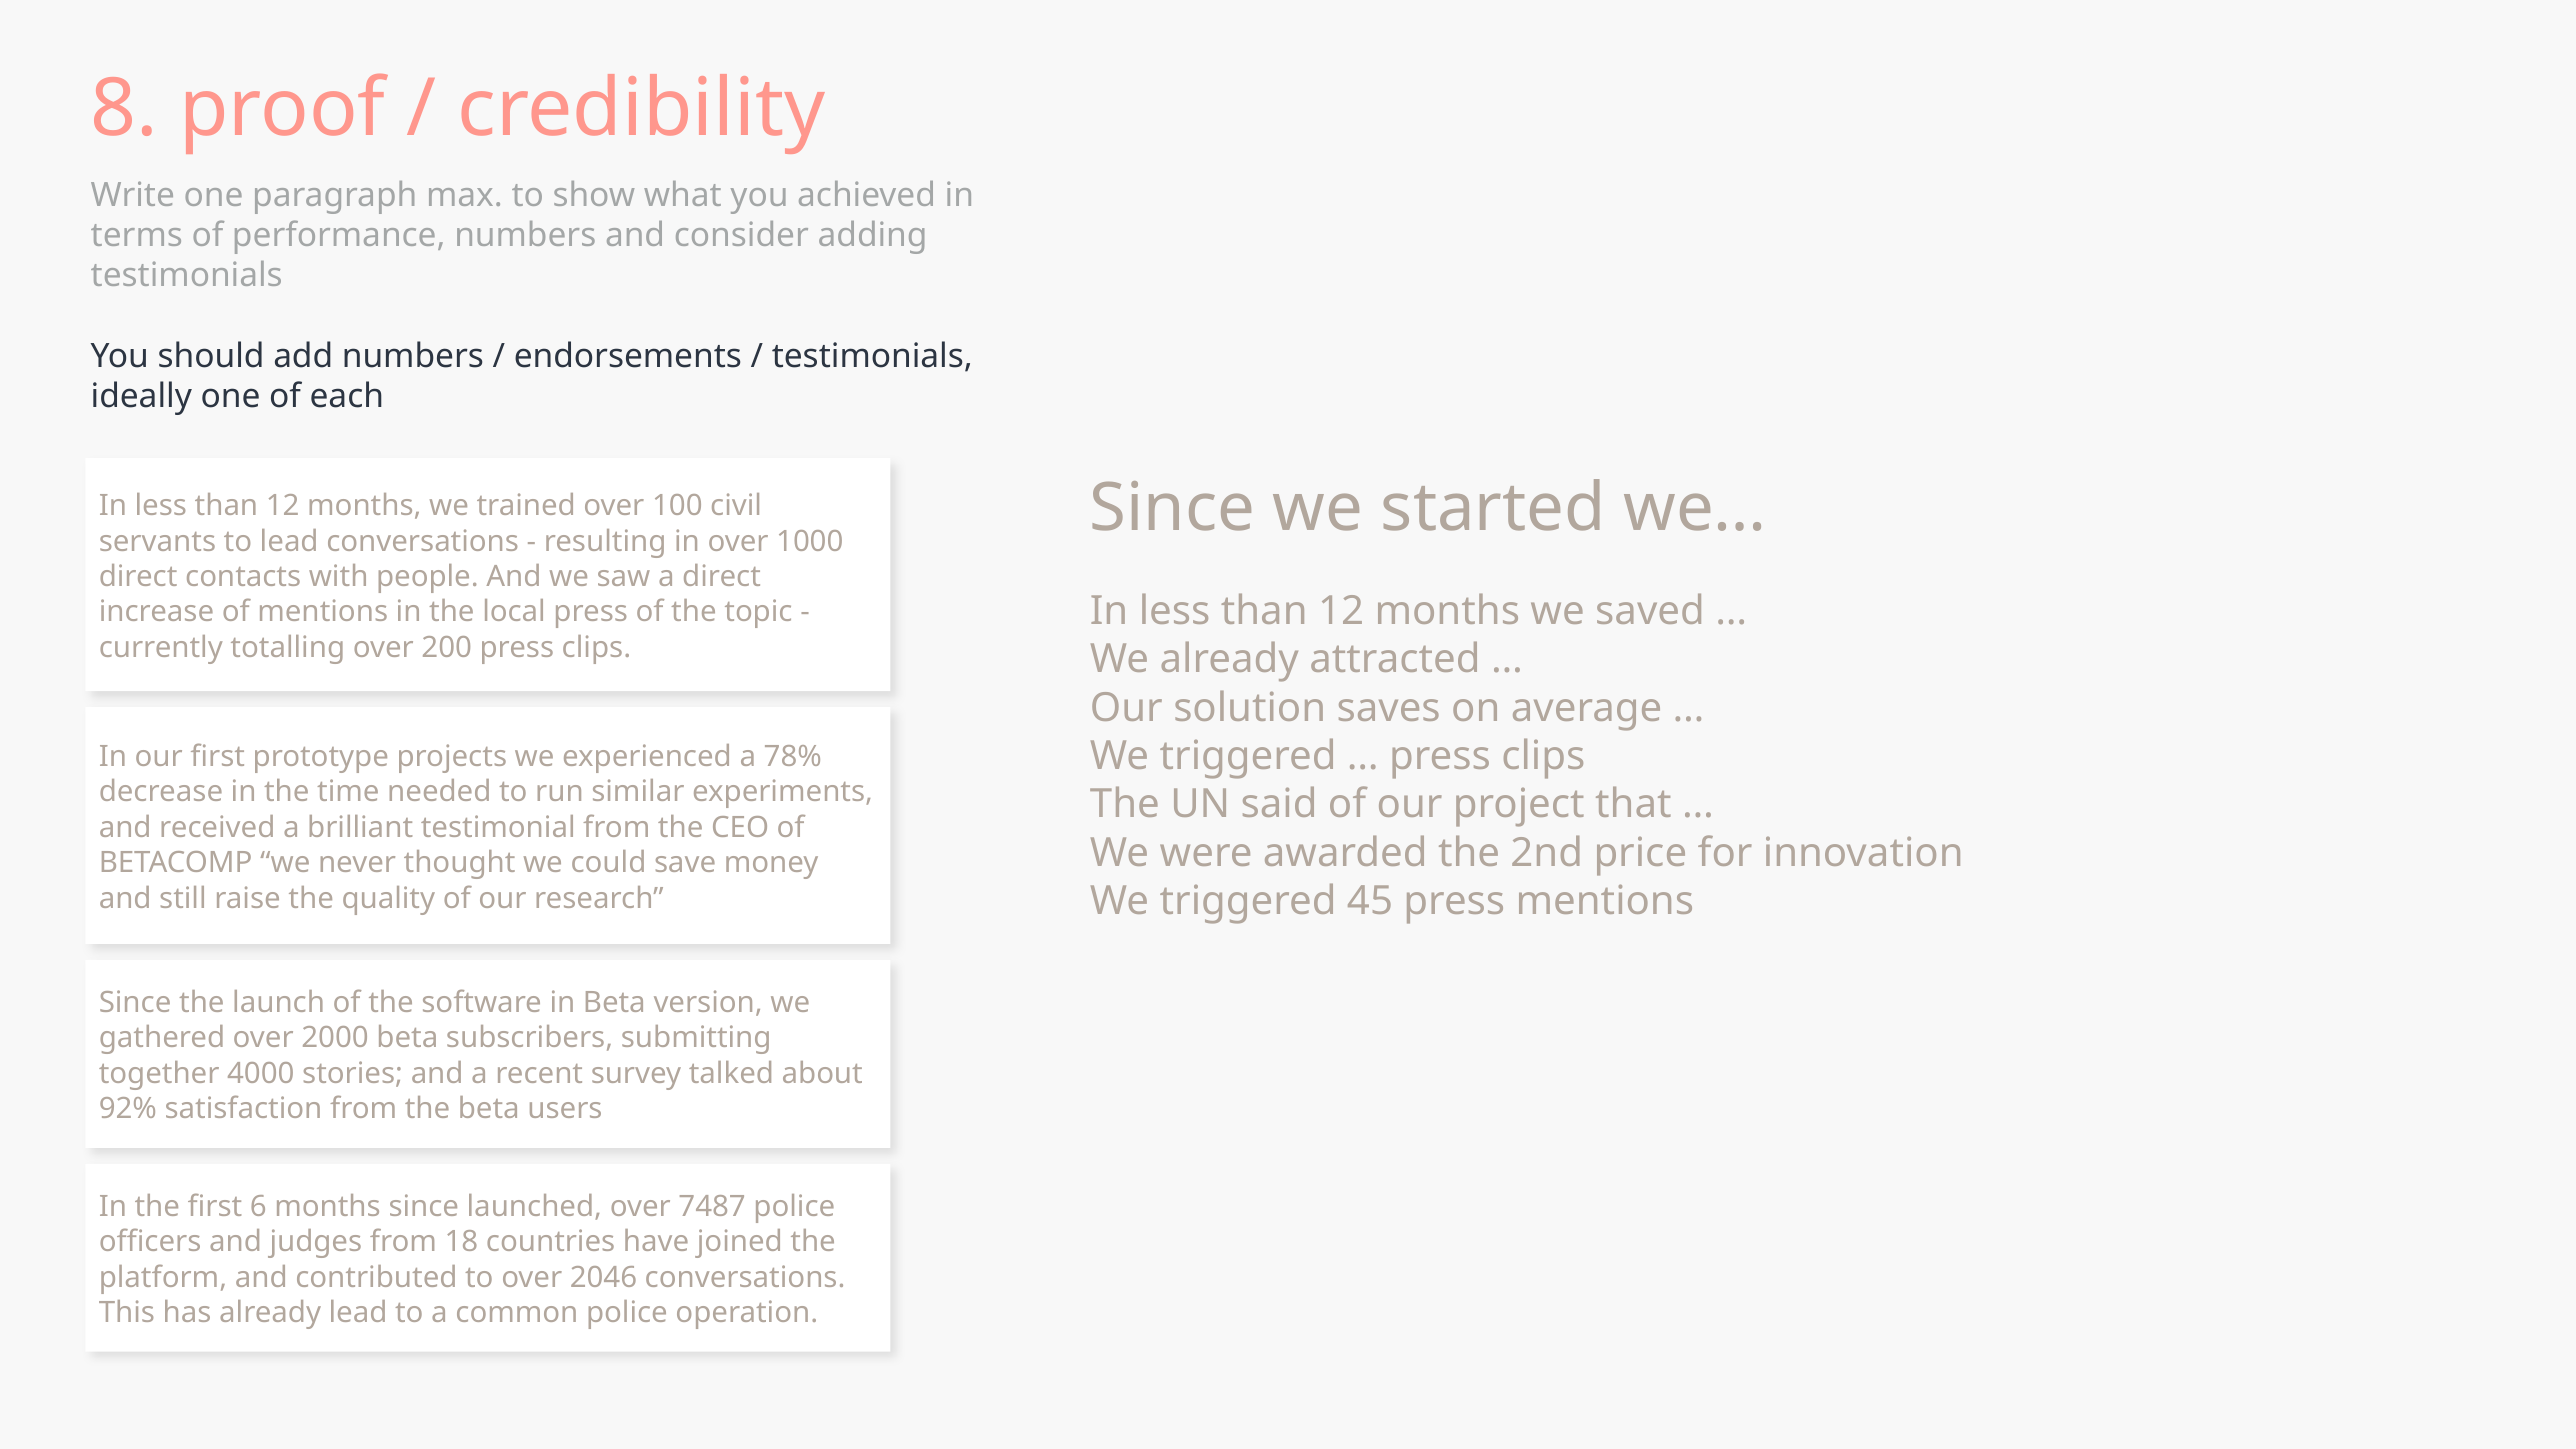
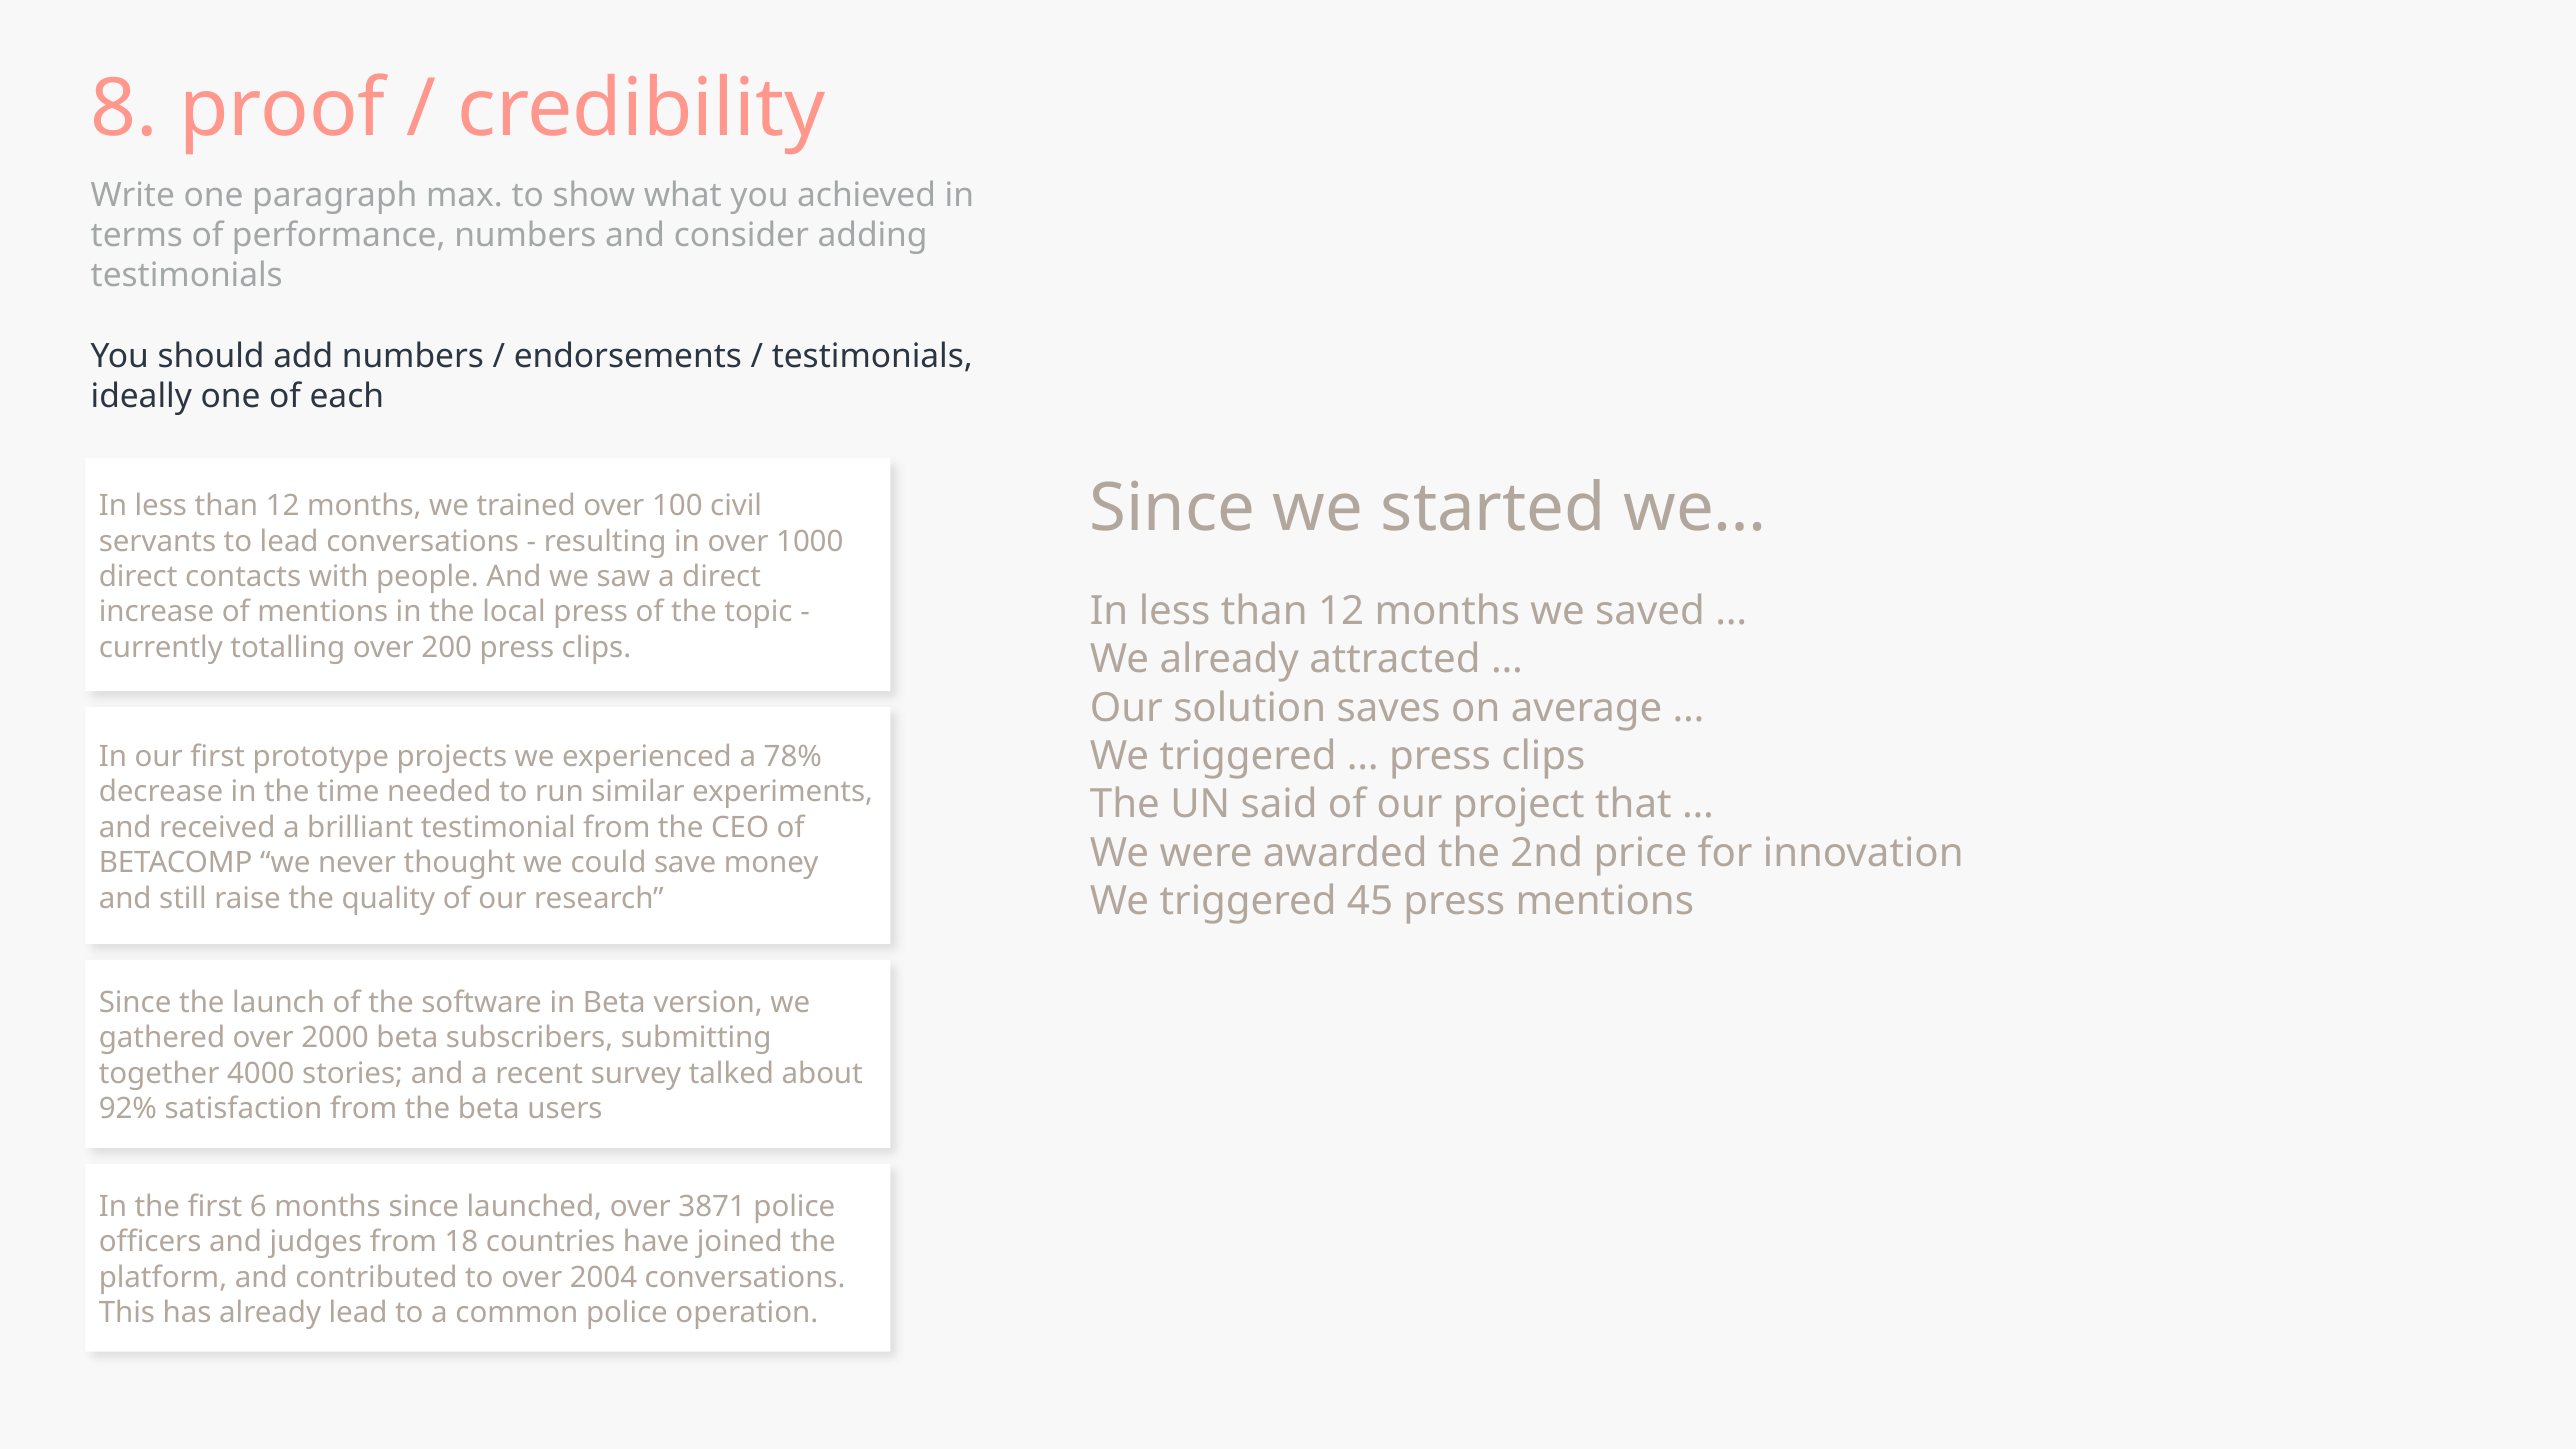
7487: 7487 -> 3871 (712, 1207)
2046: 2046 -> 2004 (603, 1278)
